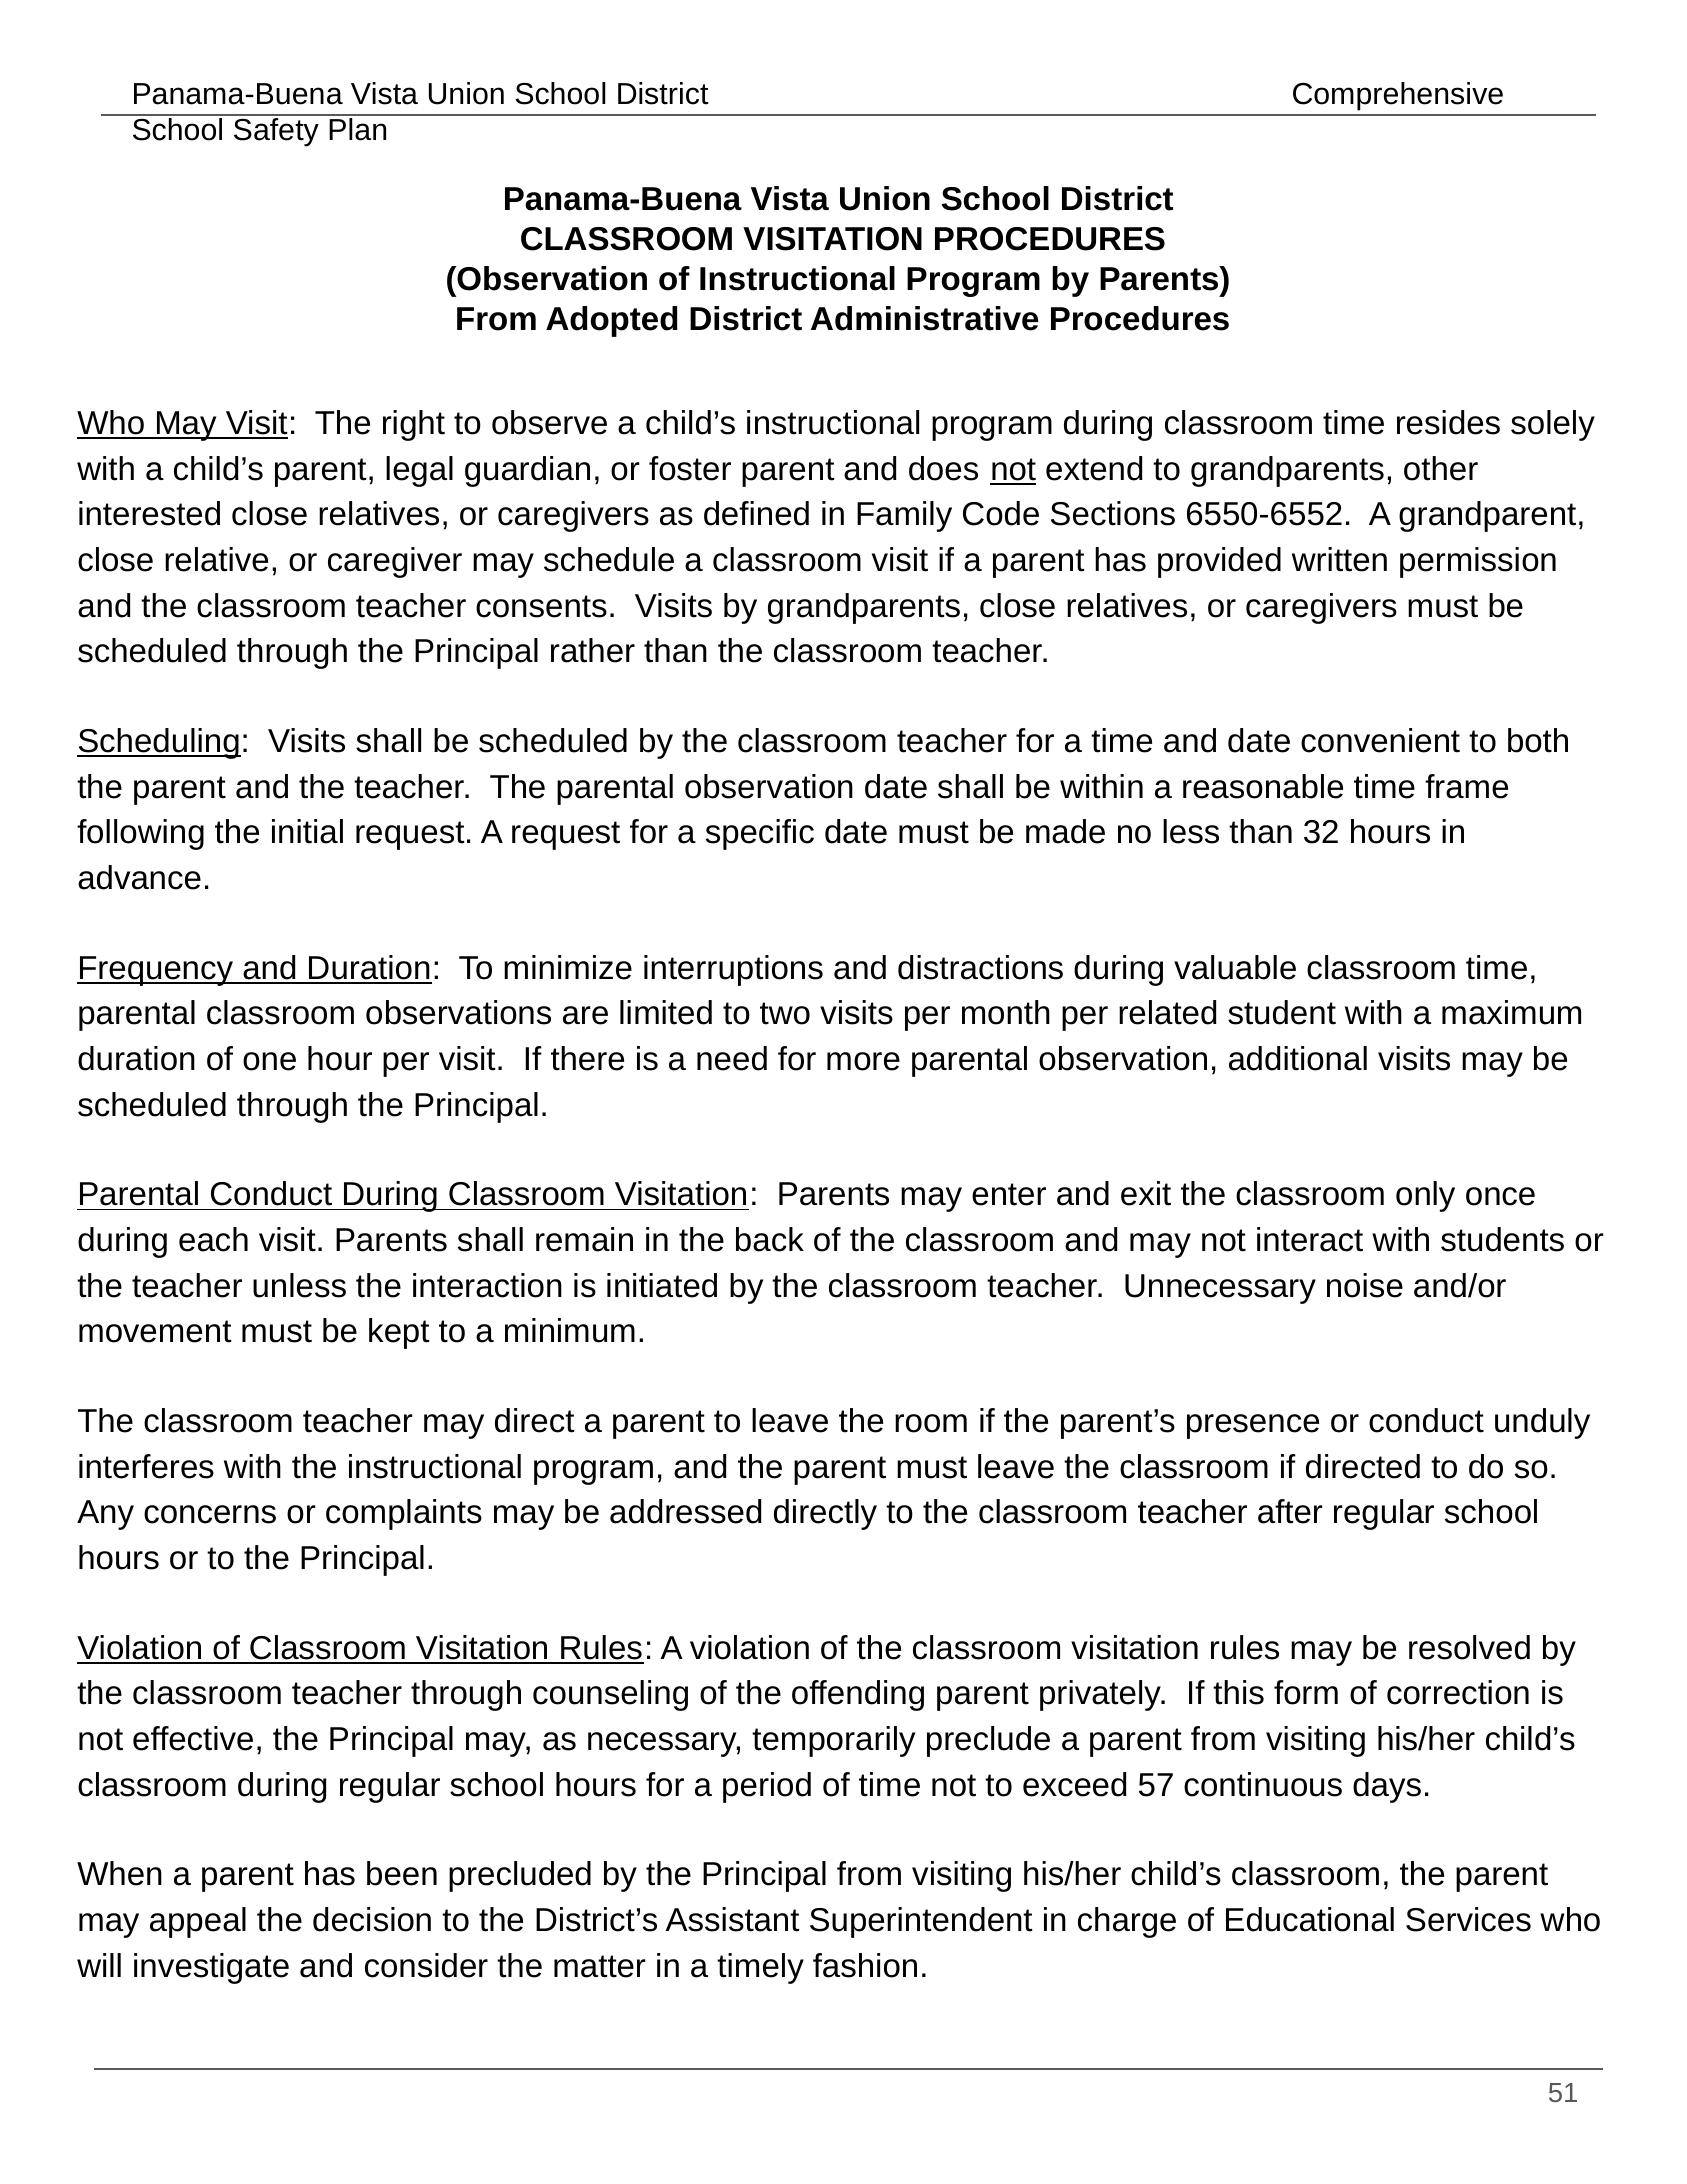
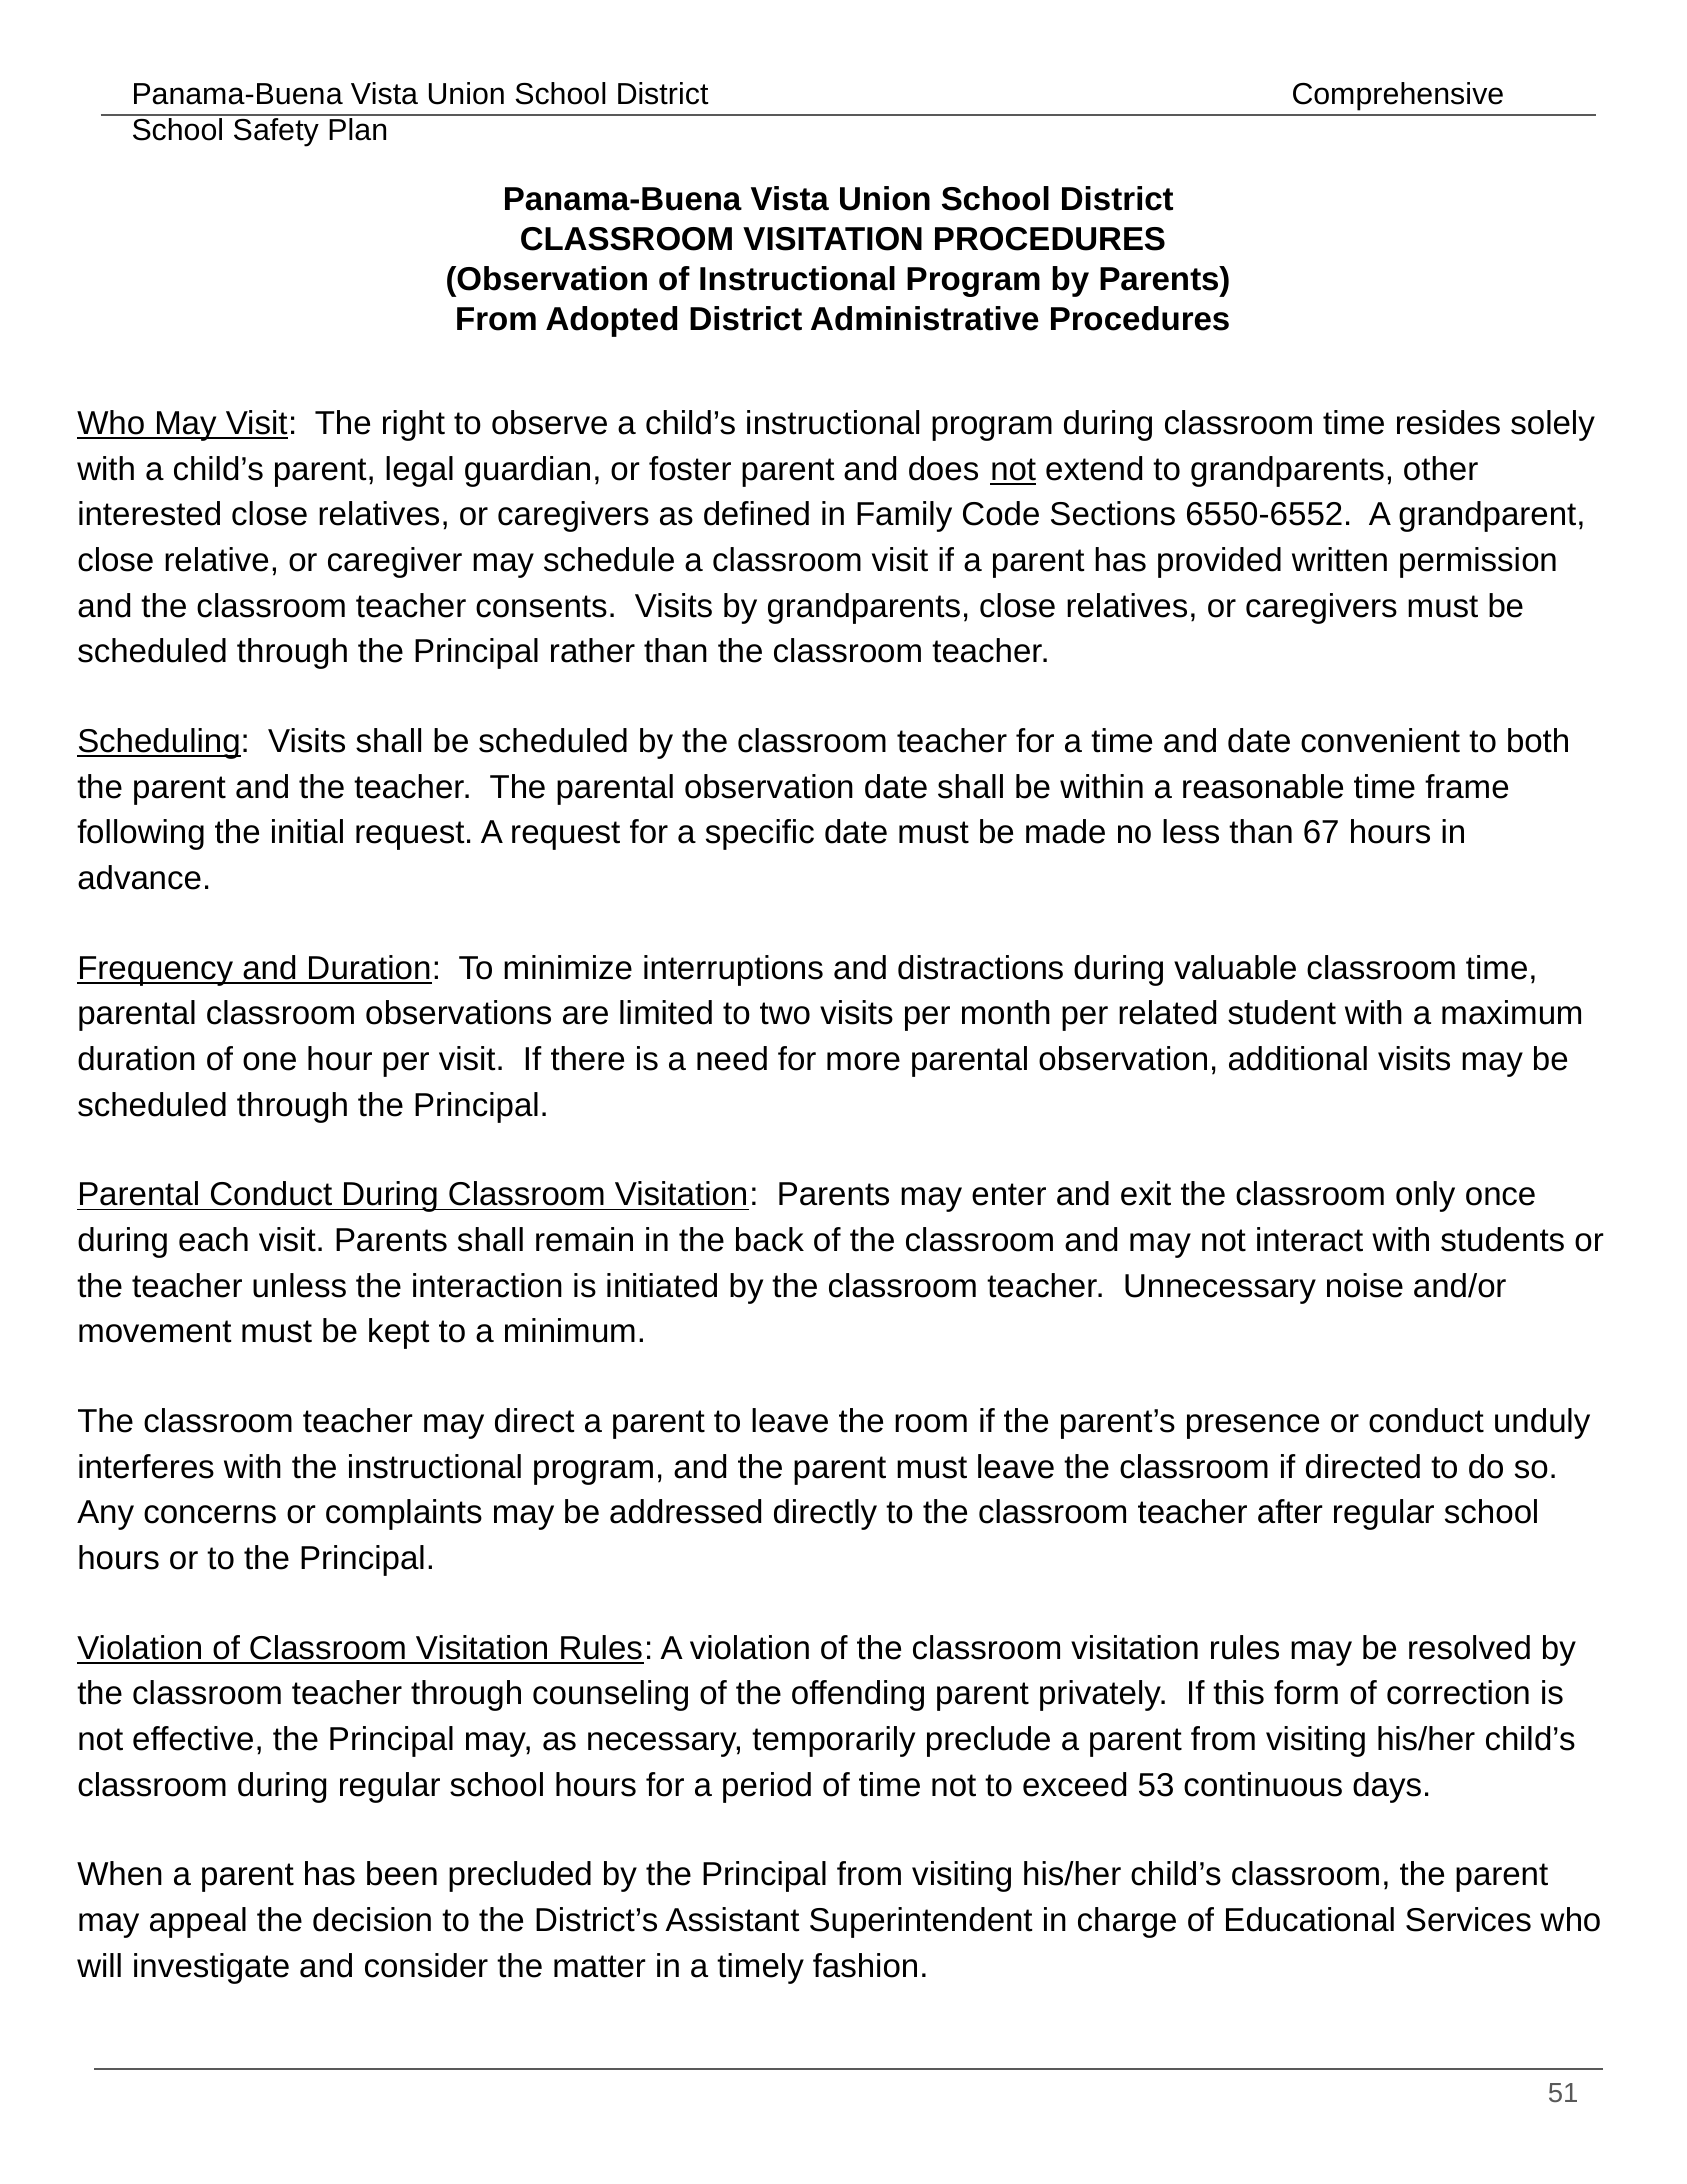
32: 32 -> 67 (1321, 833)
57: 57 -> 53 (1156, 1785)
